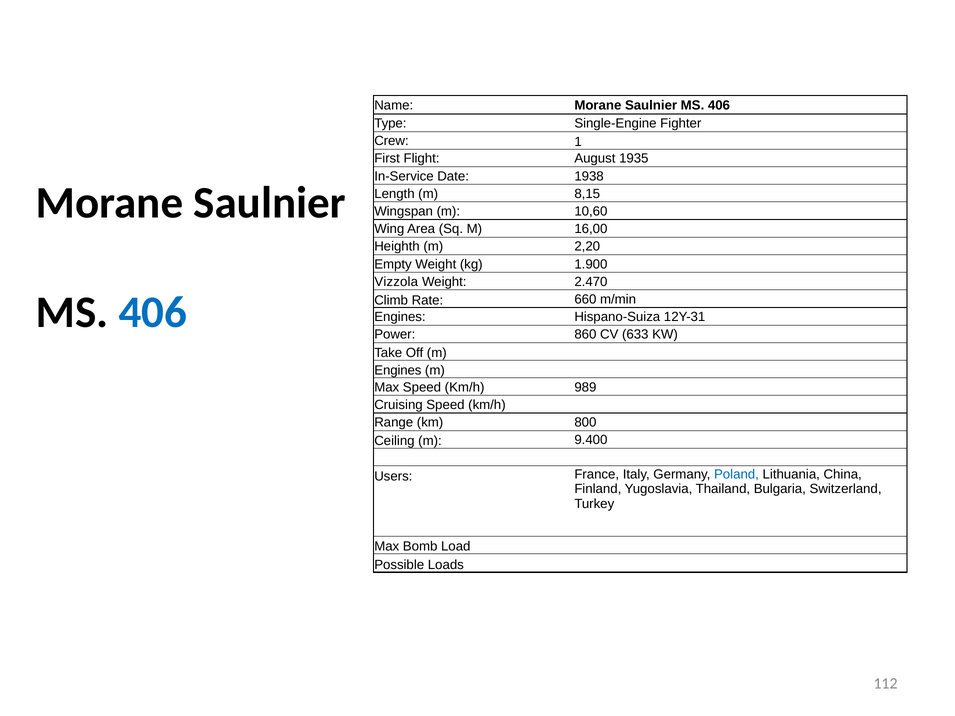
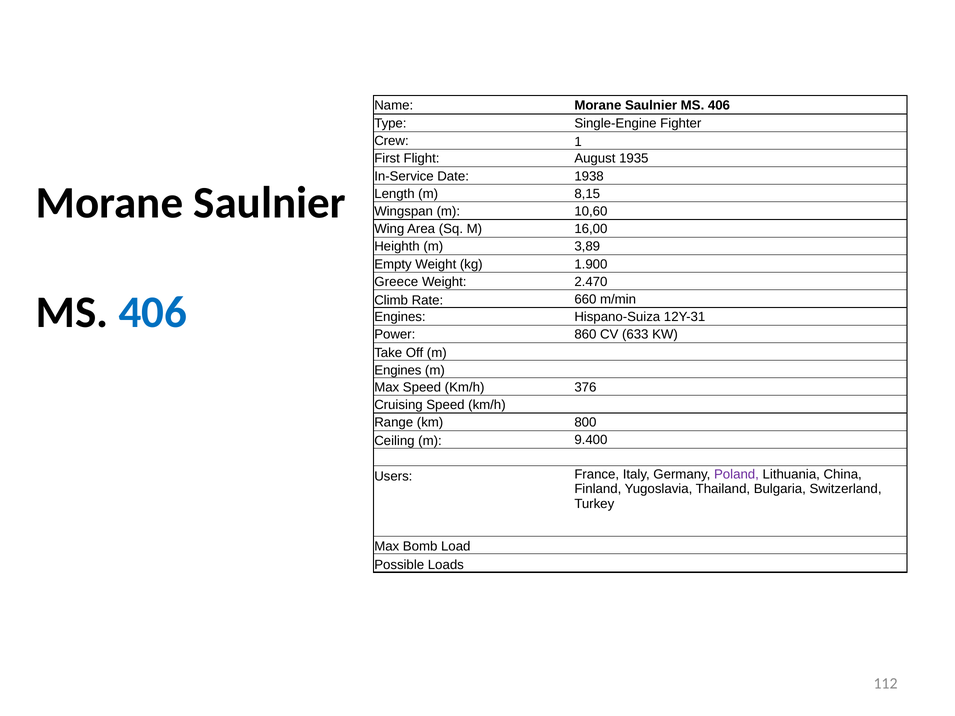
2,20: 2,20 -> 3,89 (587, 247)
Vizzola: Vizzola -> Greece (396, 282)
989: 989 -> 376 (585, 387)
Poland colour: blue -> purple (736, 474)
